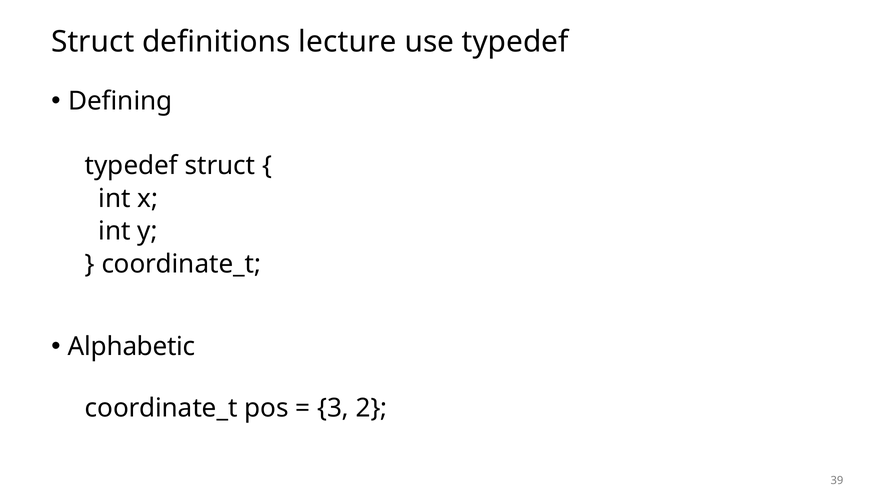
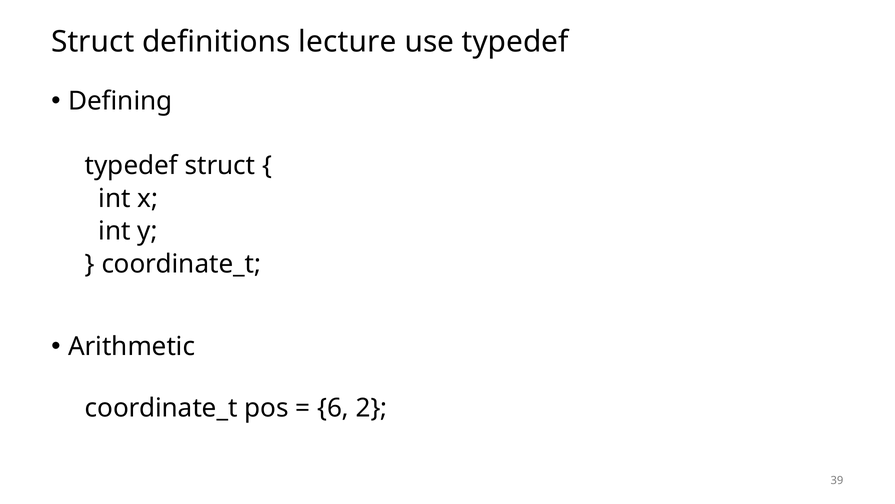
Alphabetic: Alphabetic -> Arithmetic (132, 346)
3: 3 -> 6 (333, 408)
